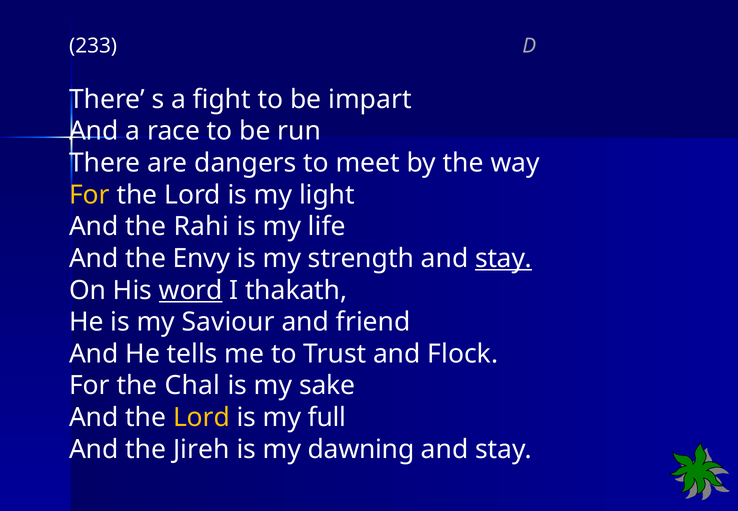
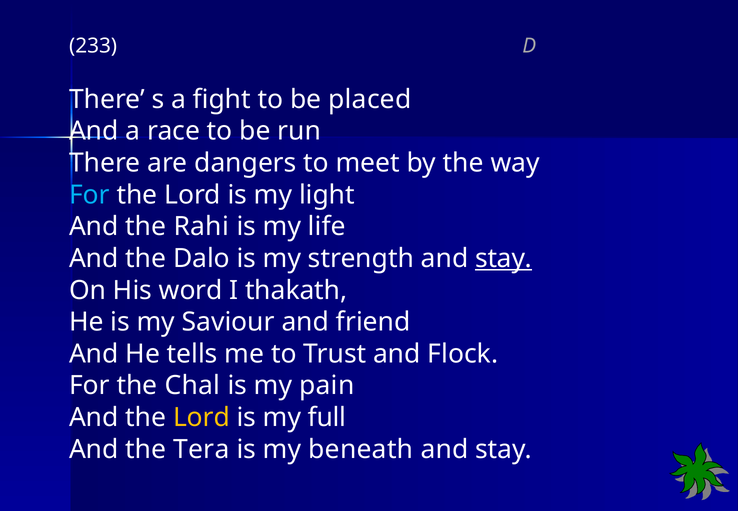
impart: impart -> placed (370, 99)
For colour: yellow -> light blue (89, 195)
Envy: Envy -> Dalo (201, 258)
word underline: present -> none (191, 290)
sake: sake -> pain (327, 386)
Jireh: Jireh -> Tera (201, 449)
dawning: dawning -> beneath (361, 449)
